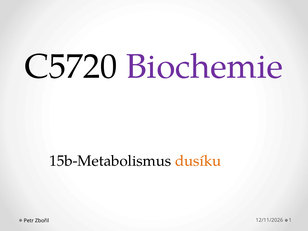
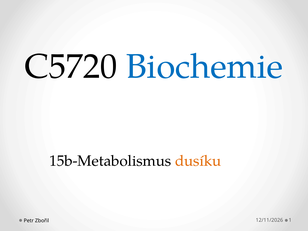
Biochemie colour: purple -> blue (204, 67)
